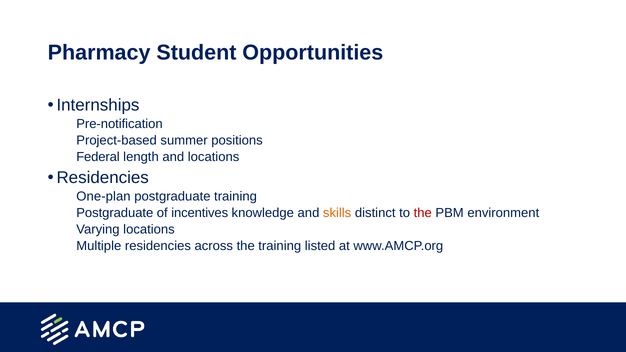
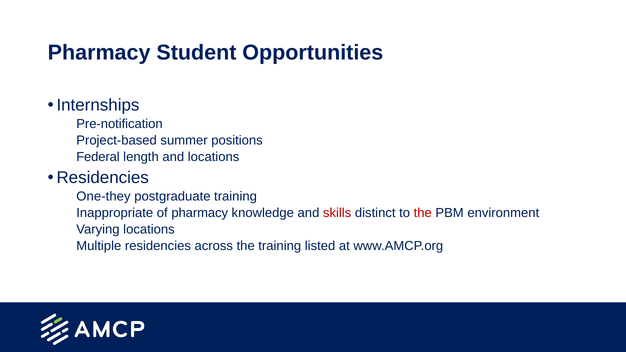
One-plan: One-plan -> One-they (103, 197)
Postgraduate: Postgraduate -> Inappropriate (115, 213)
of incentives: incentives -> pharmacy (200, 213)
skills colour: orange -> red (337, 213)
